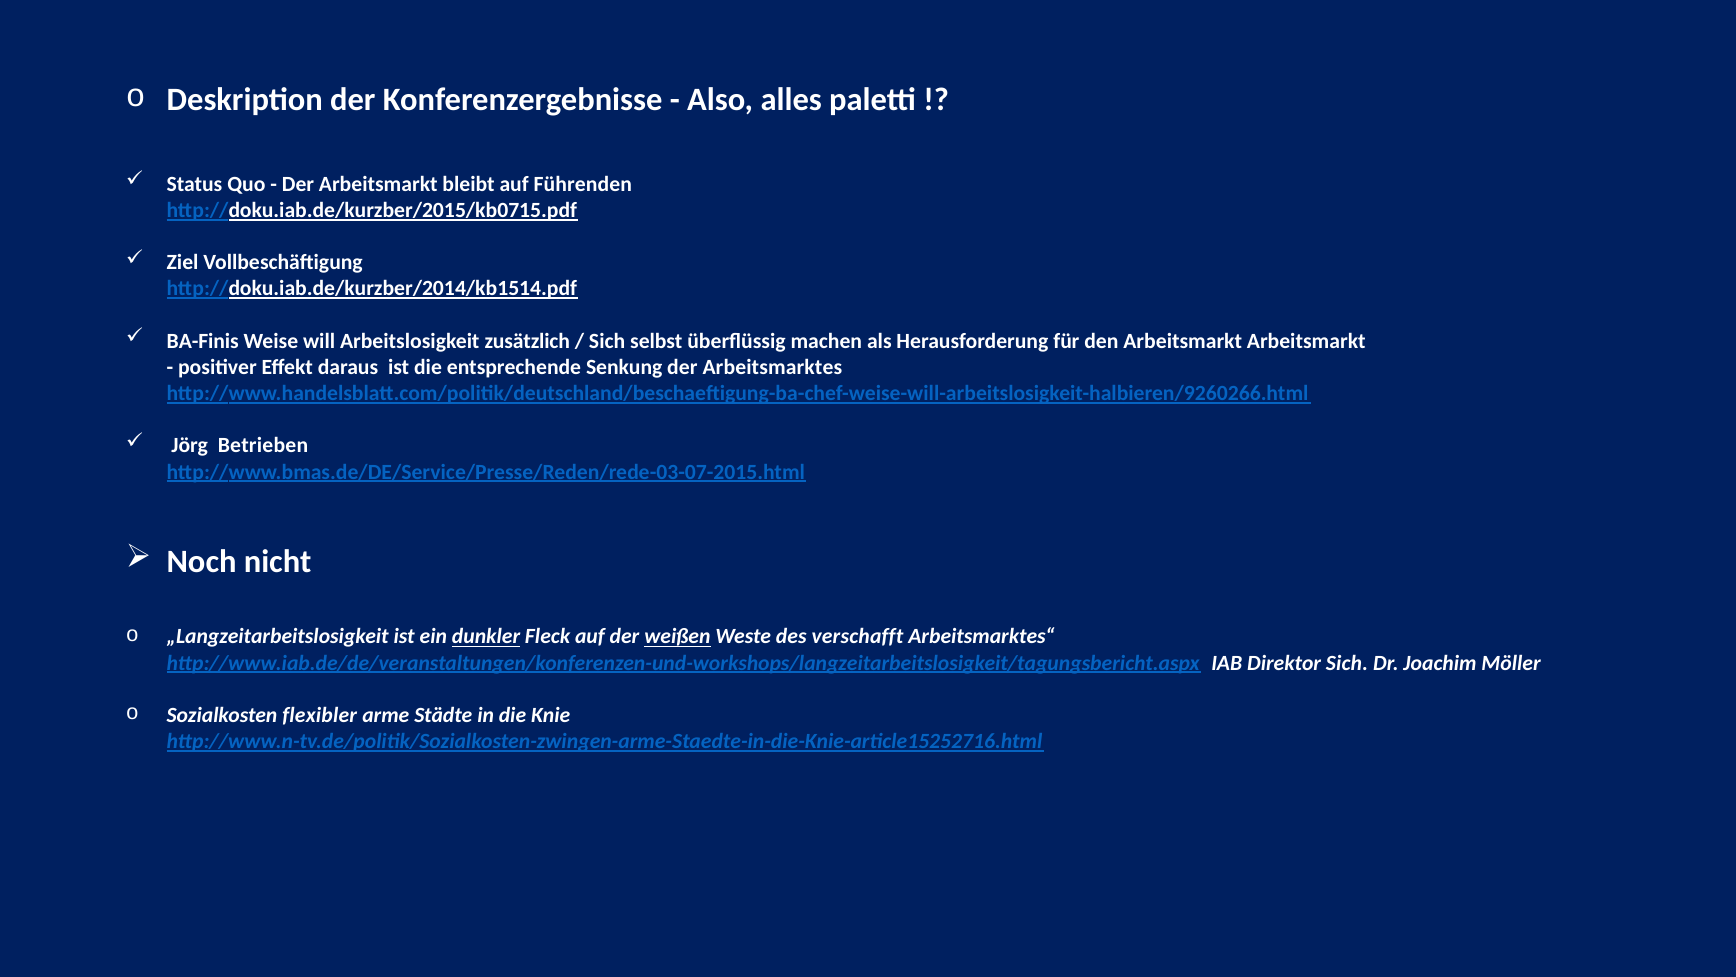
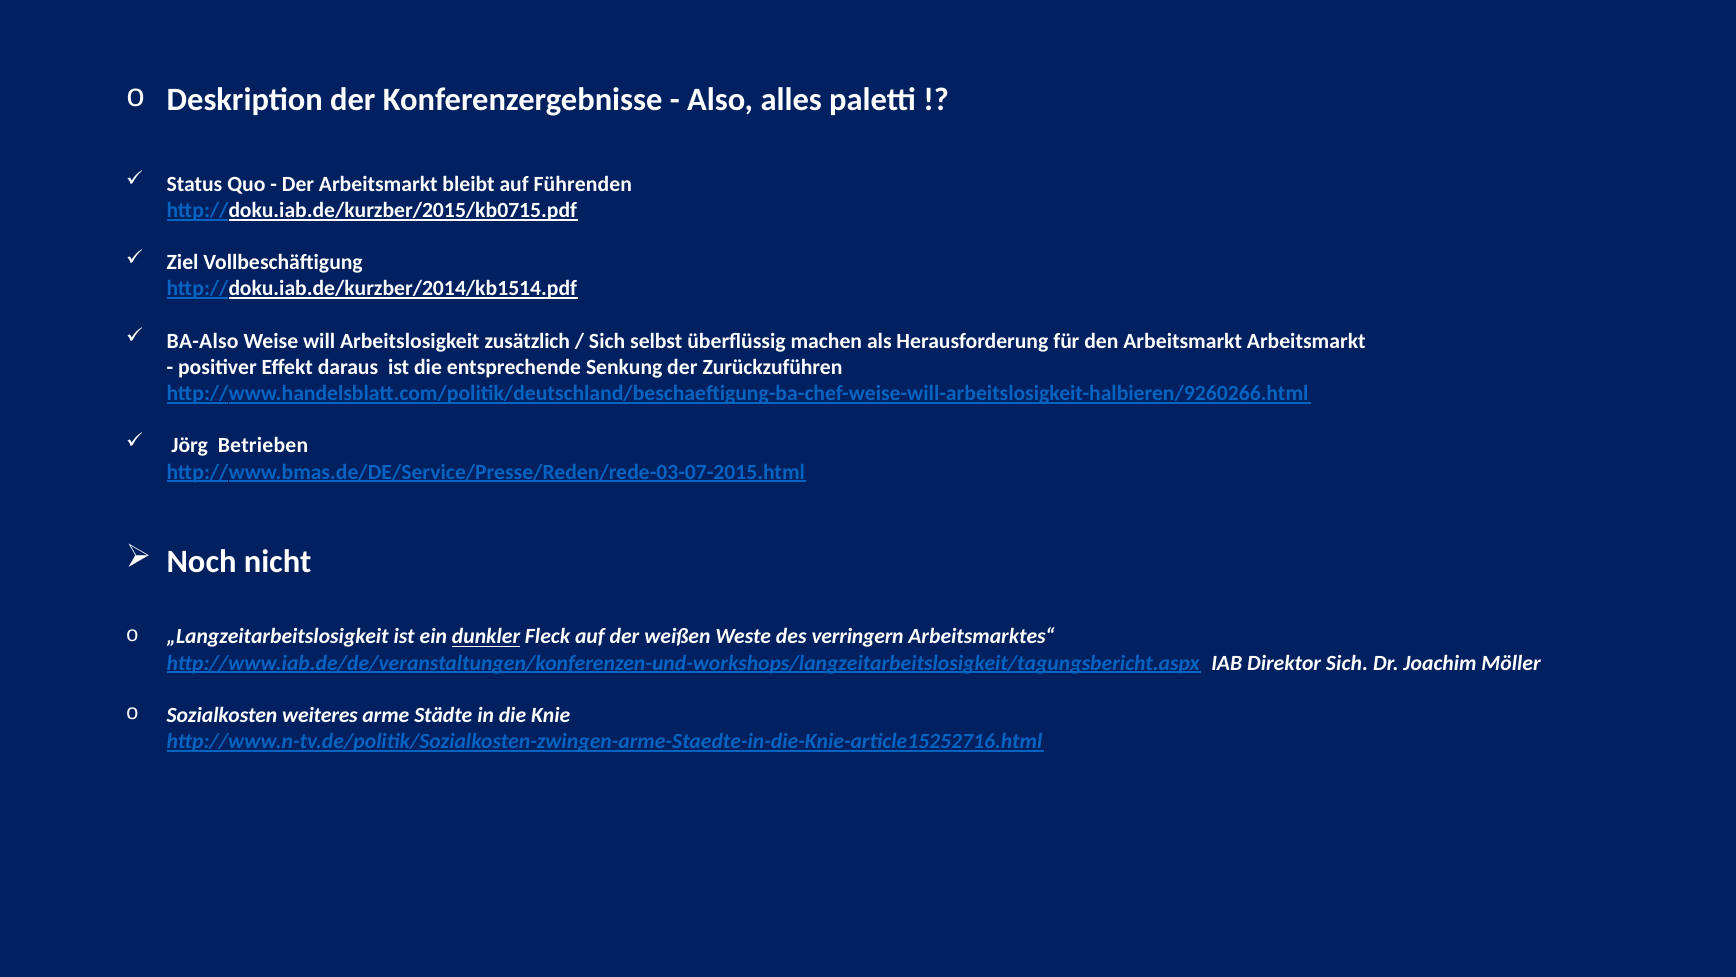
BA-Finis: BA-Finis -> BA-Also (203, 341)
Arbeitsmarktes: Arbeitsmarktes -> Zurückzuführen (772, 367)
weißen underline: present -> none (677, 637)
verschafft: verschafft -> verringern (858, 637)
flexibler: flexibler -> weiteres (320, 715)
